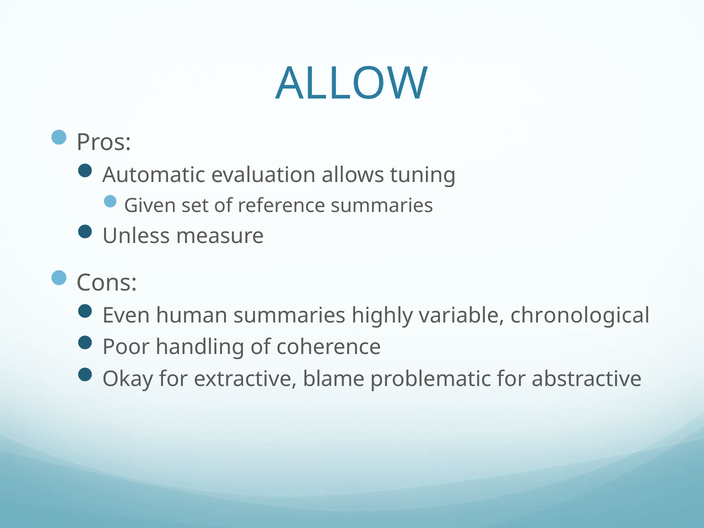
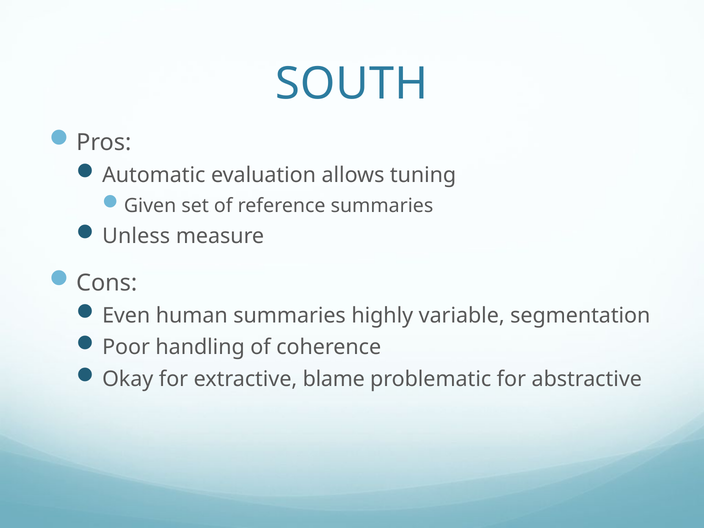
ALLOW: ALLOW -> SOUTH (352, 84)
chronological: chronological -> segmentation (580, 316)
